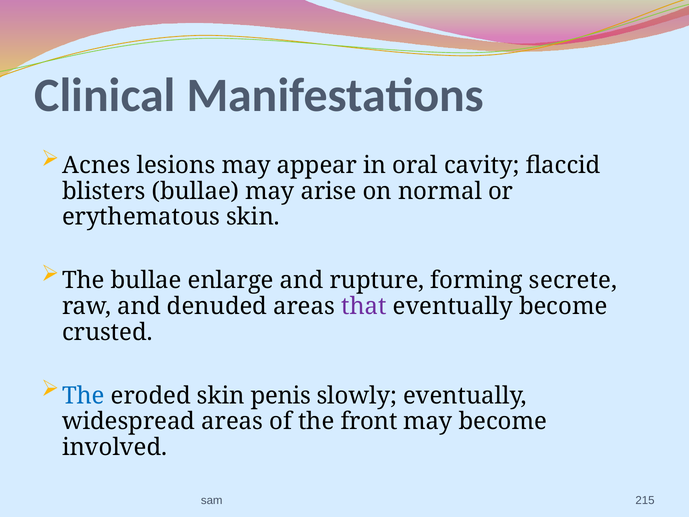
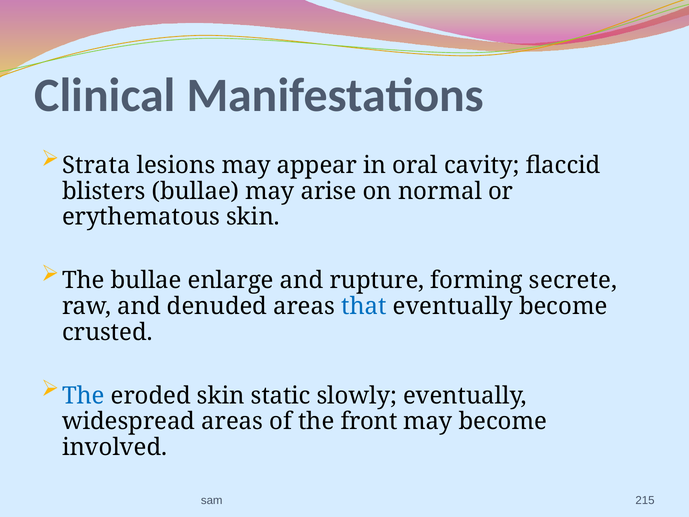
Acnes: Acnes -> Strata (96, 165)
that colour: purple -> blue (364, 306)
penis: penis -> static (281, 395)
